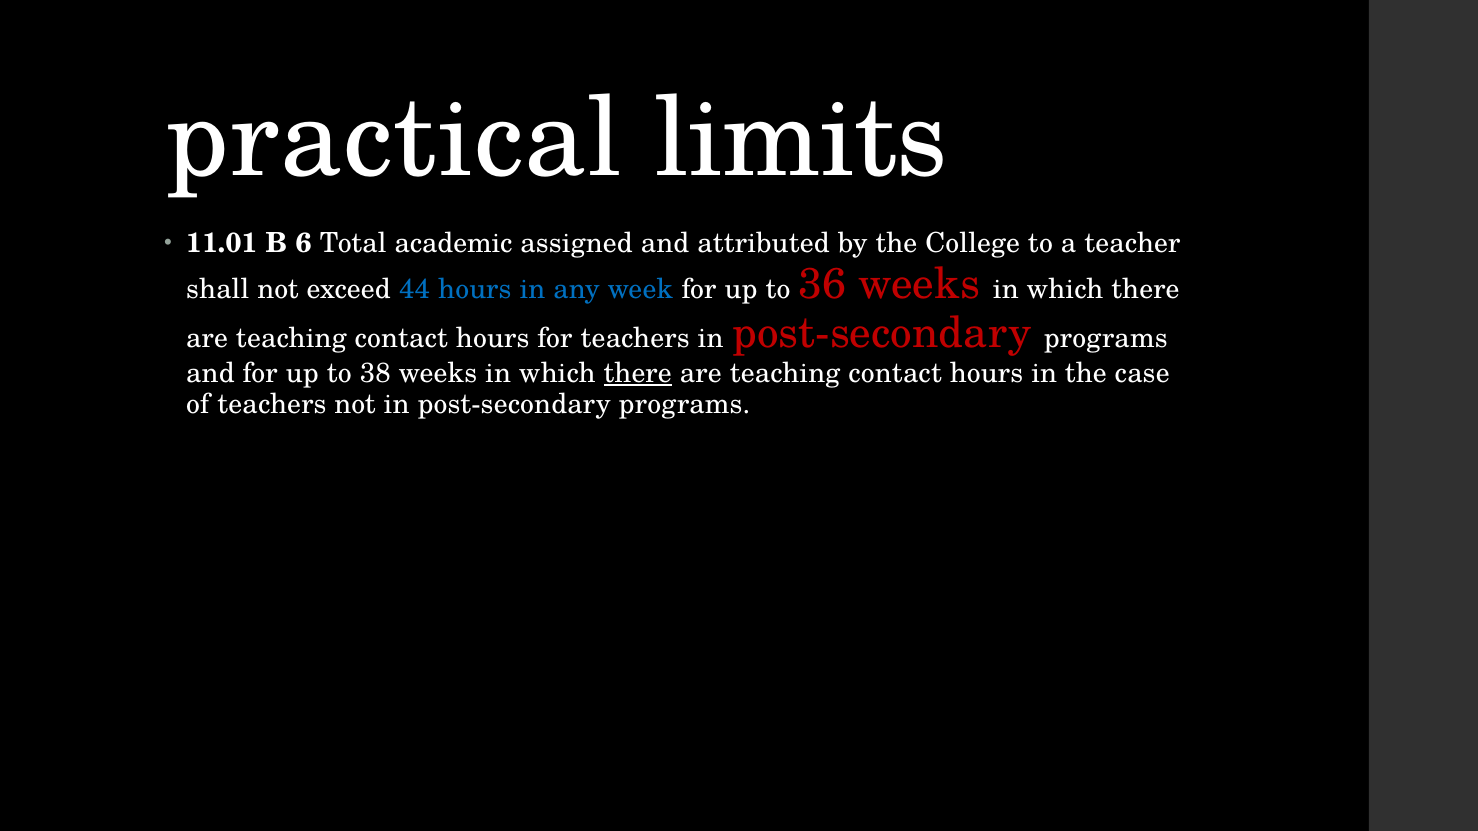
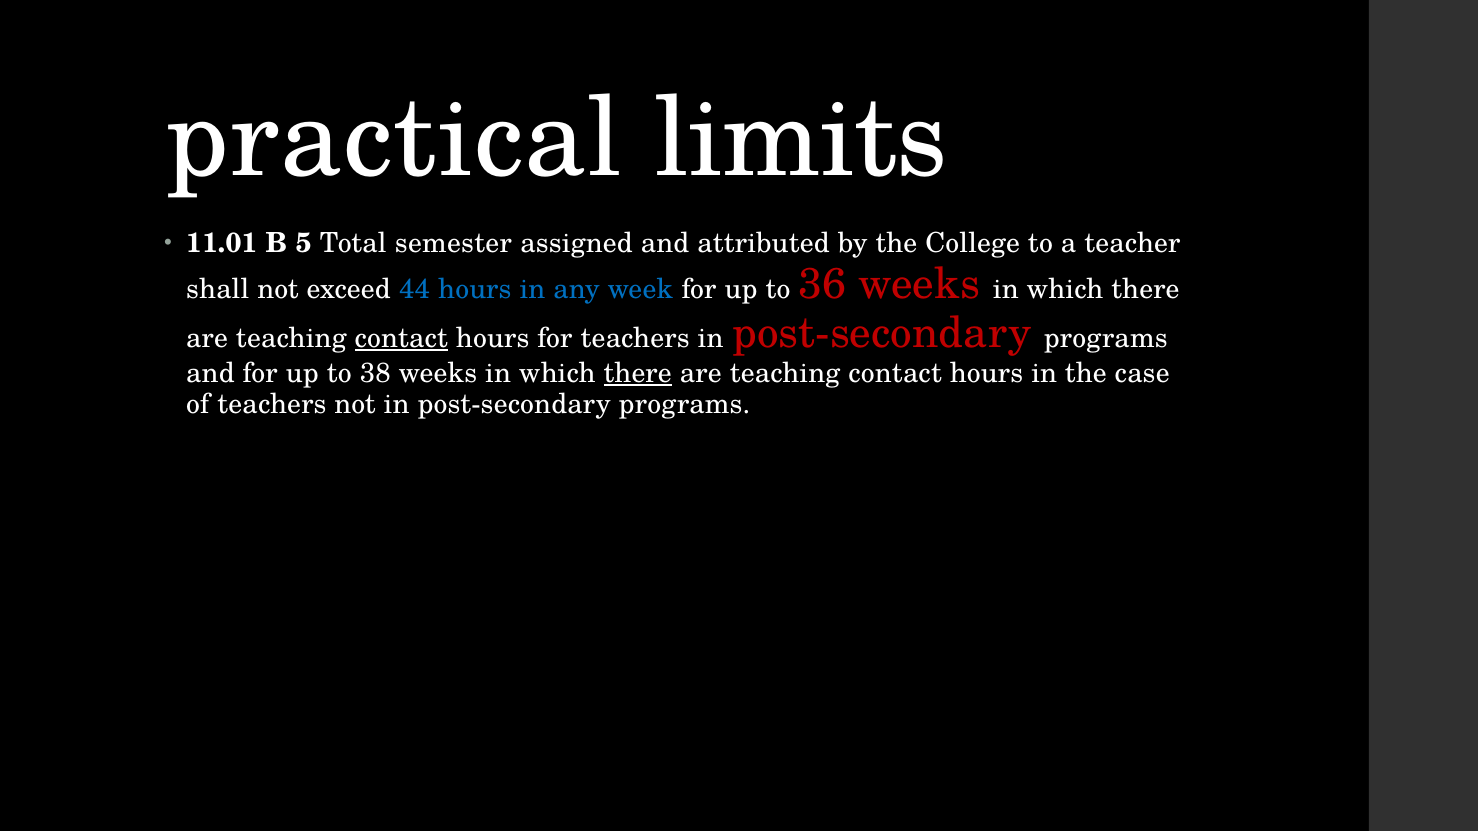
6: 6 -> 5 (304, 243)
academic: academic -> semester (453, 243)
contact underline: none -> present (401, 338)
